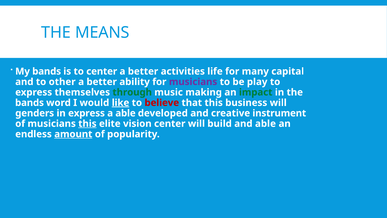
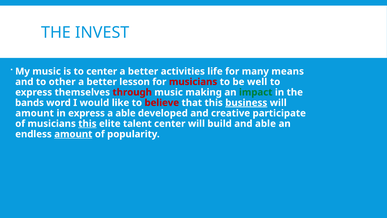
MEANS: MEANS -> INVEST (102, 33)
My bands: bands -> music (47, 71)
capital: capital -> means (288, 71)
ability: ability -> lesson (135, 82)
musicians colour: purple -> red (193, 82)
play: play -> well (257, 82)
through colour: green -> red (132, 92)
like underline: present -> none (120, 103)
business underline: none -> present (246, 103)
genders: genders -> amount (35, 113)
instrument: instrument -> participate (279, 113)
vision: vision -> talent (137, 123)
